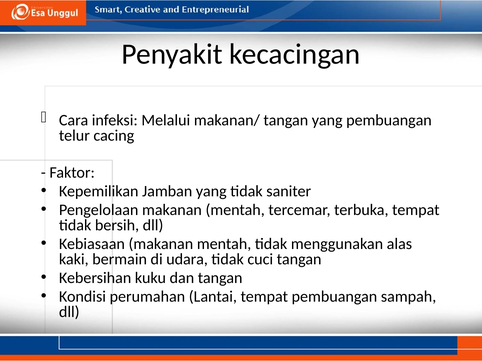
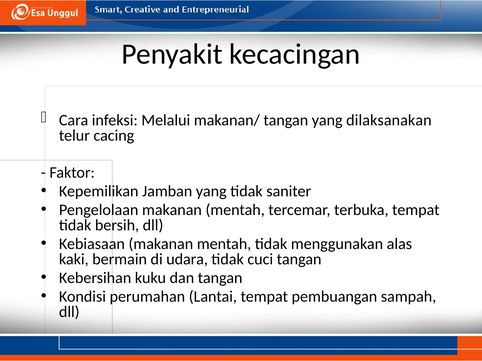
yang pembuangan: pembuangan -> dilaksanakan (389, 120)
